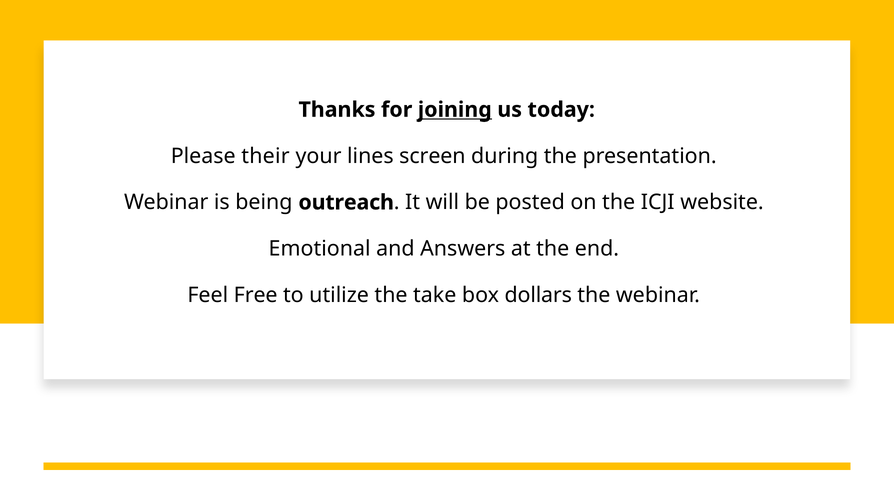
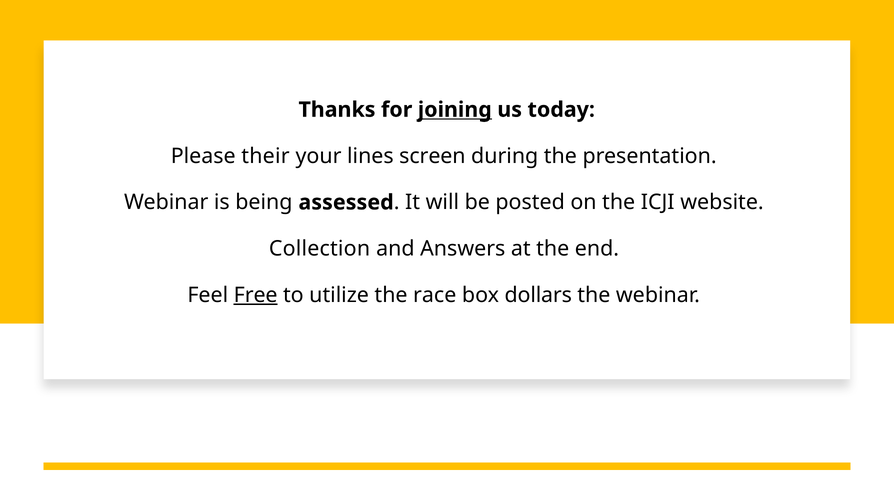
outreach: outreach -> assessed (346, 202)
Emotional: Emotional -> Collection (320, 249)
Free underline: none -> present (256, 295)
take: take -> race (435, 295)
